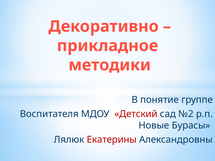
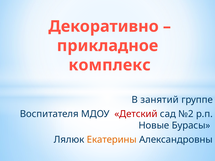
методики: методики -> комплекс (110, 65)
понятие: понятие -> занятий (160, 100)
Екатерины colour: red -> orange (112, 140)
